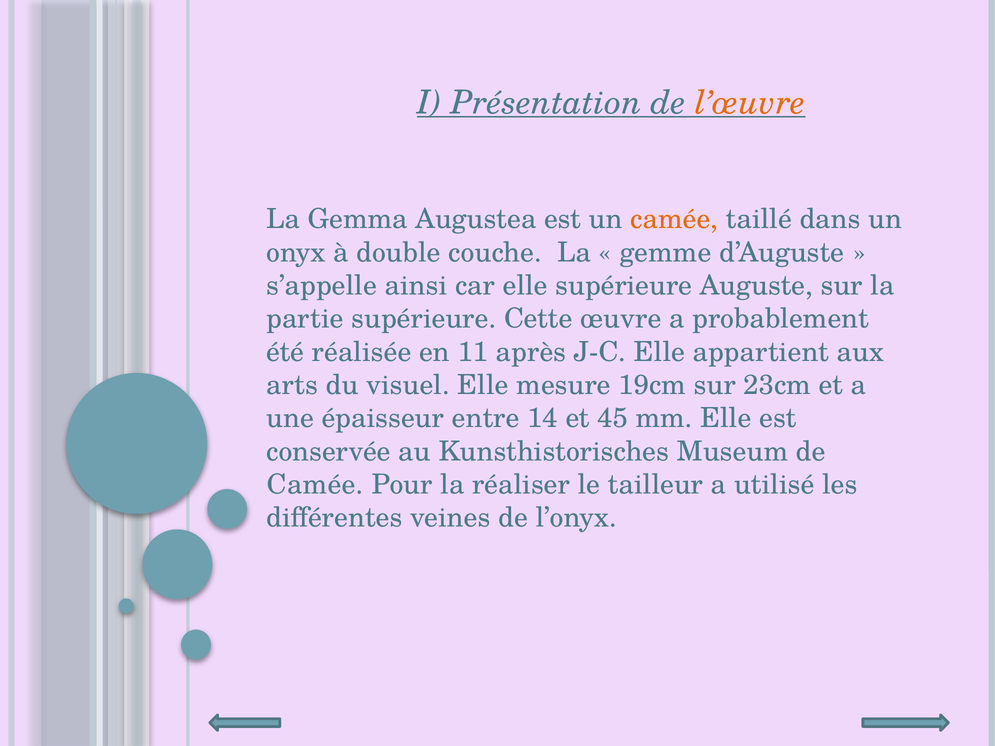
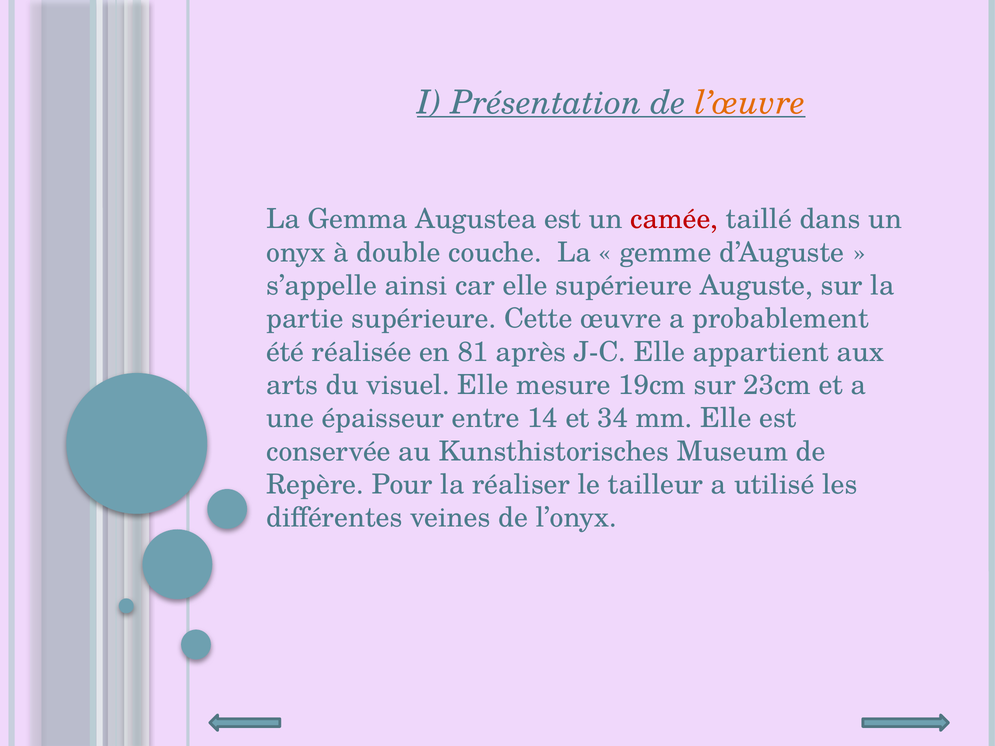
camée colour: orange -> red (674, 219)
11: 11 -> 81 (473, 352)
45: 45 -> 34 (613, 418)
Camée: Camée -> Repère (315, 485)
